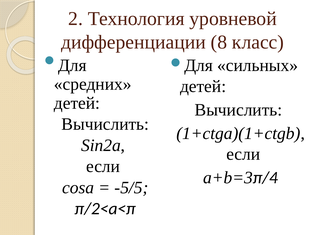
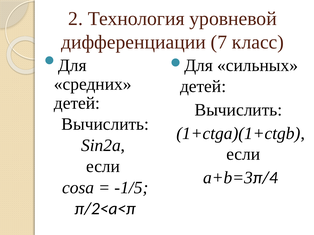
8: 8 -> 7 (219, 42)
-5/5: -5/5 -> -1/5 (131, 188)
